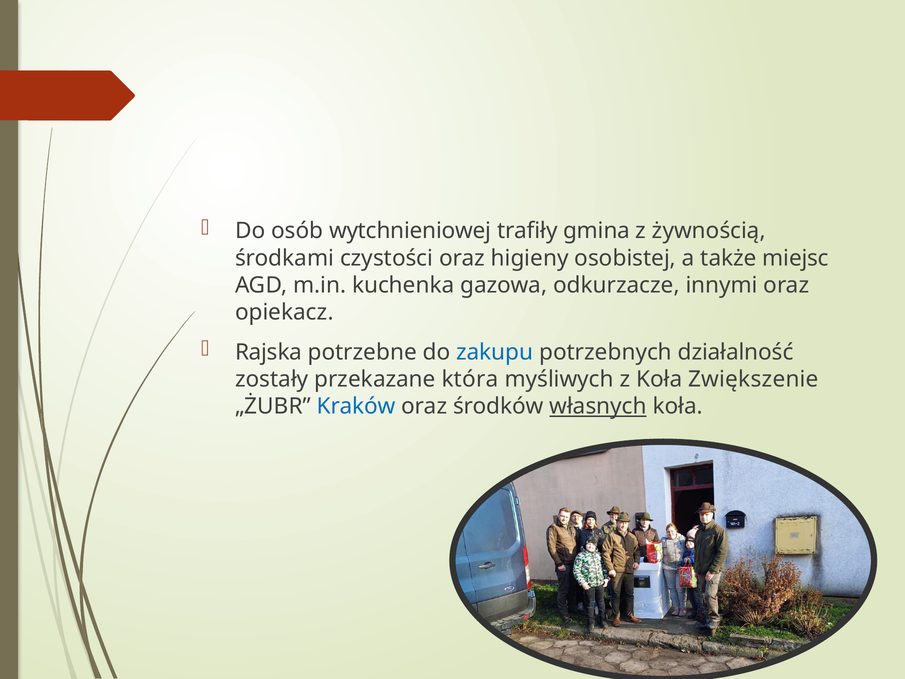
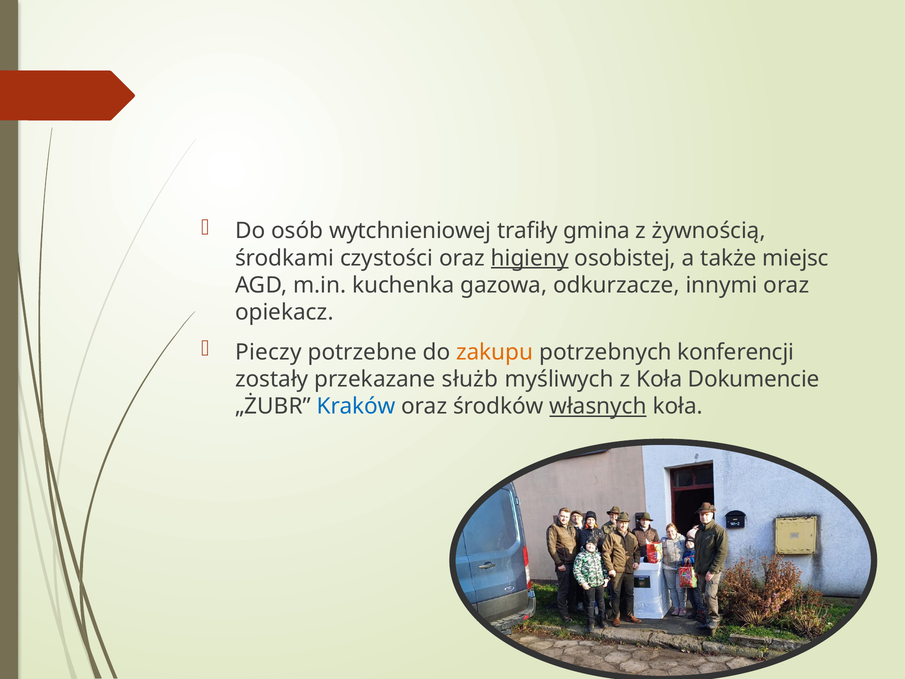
higieny underline: none -> present (530, 258)
Rajska: Rajska -> Pieczy (268, 352)
zakupu colour: blue -> orange (495, 352)
działalność: działalność -> konferencji (736, 352)
która: która -> służb (470, 379)
Zwiększenie: Zwiększenie -> Dokumencie (754, 379)
